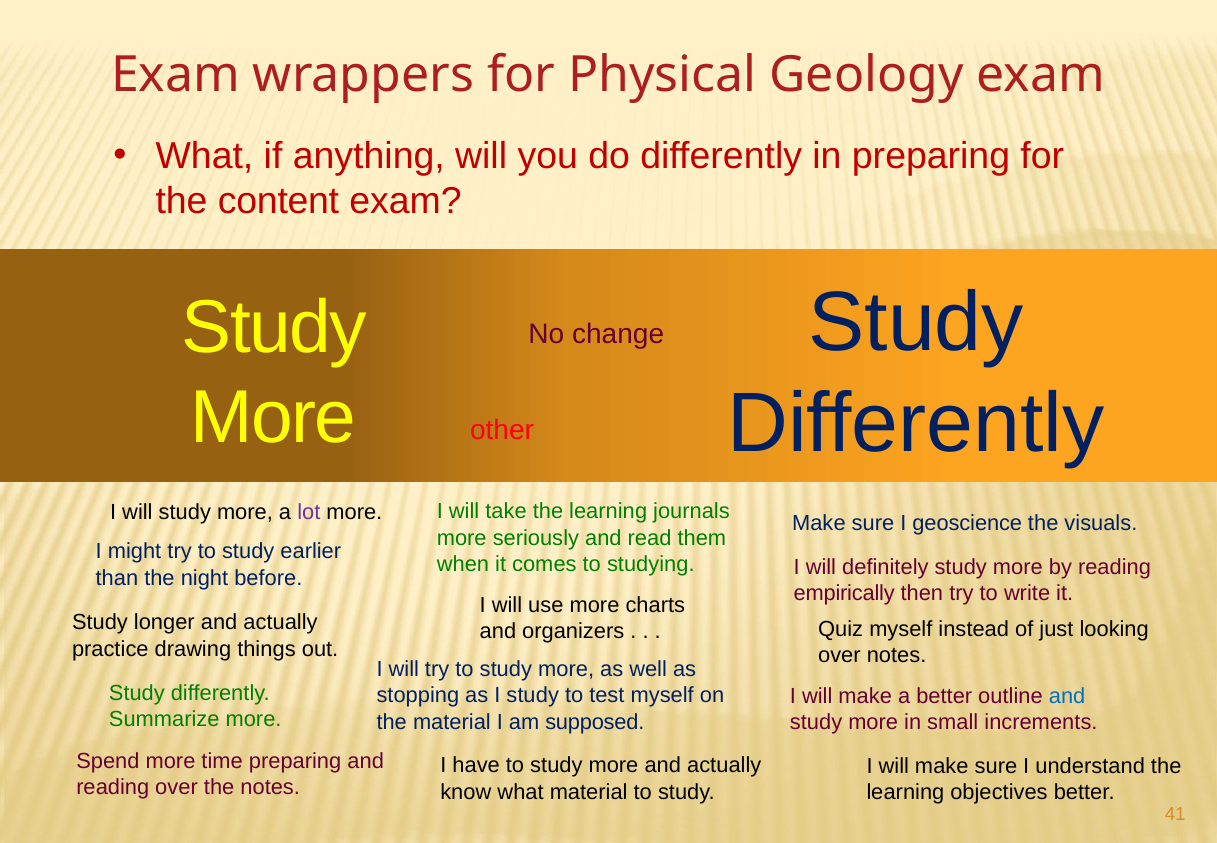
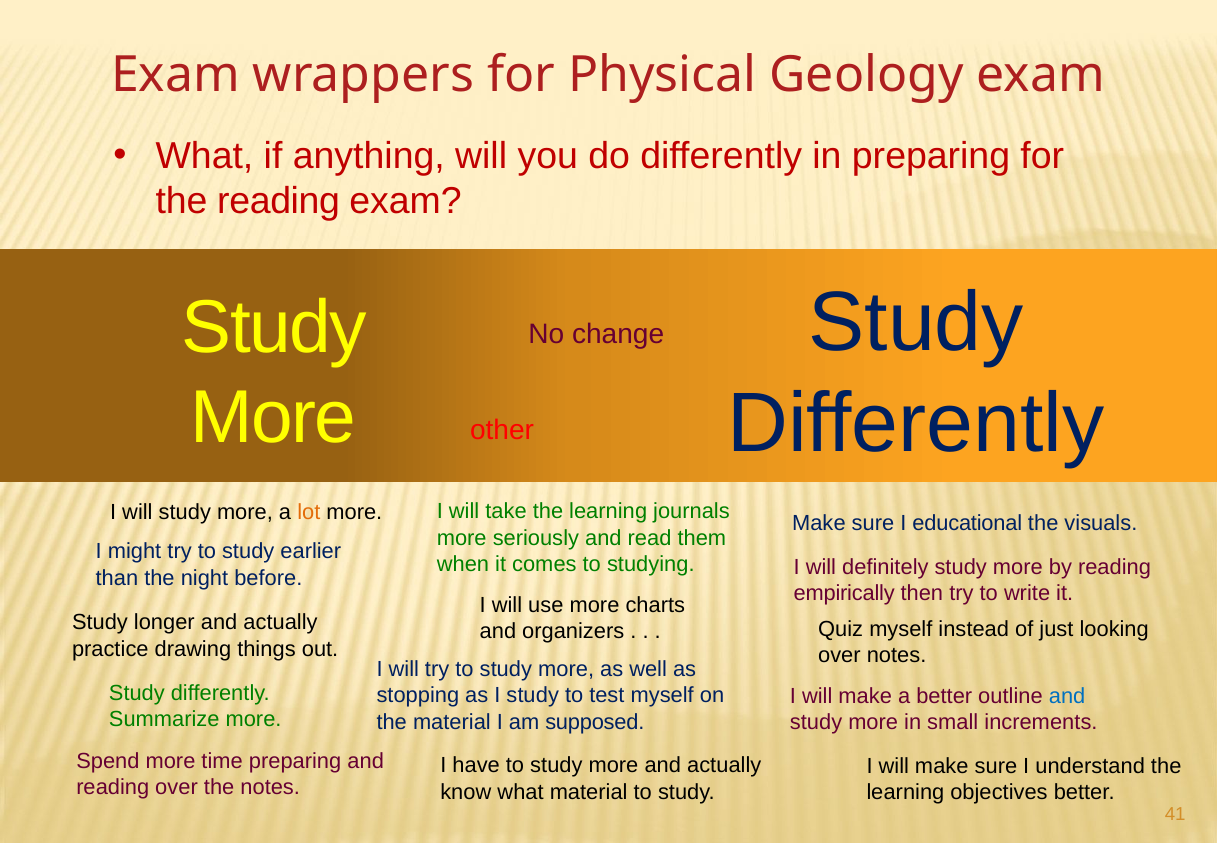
the content: content -> reading (279, 201)
lot colour: purple -> orange (309, 512)
geoscience: geoscience -> educational (967, 523)
